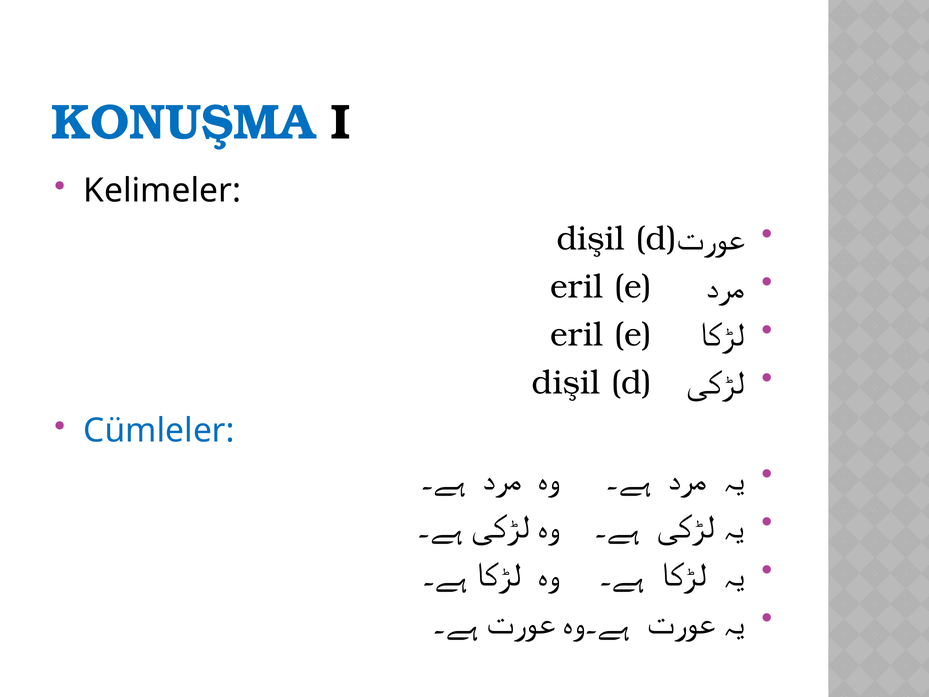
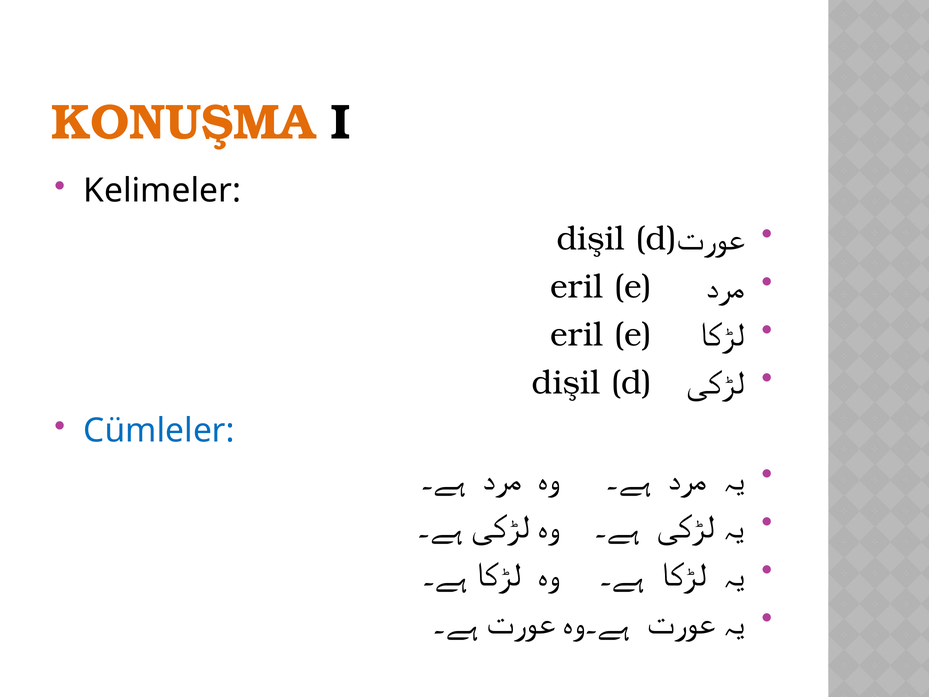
KONUŞMA colour: blue -> orange (183, 123)
